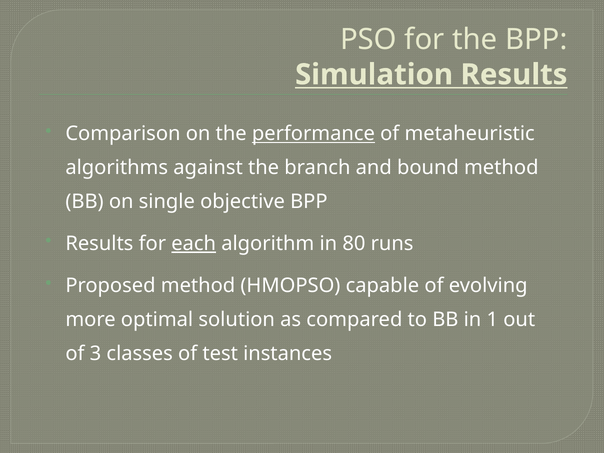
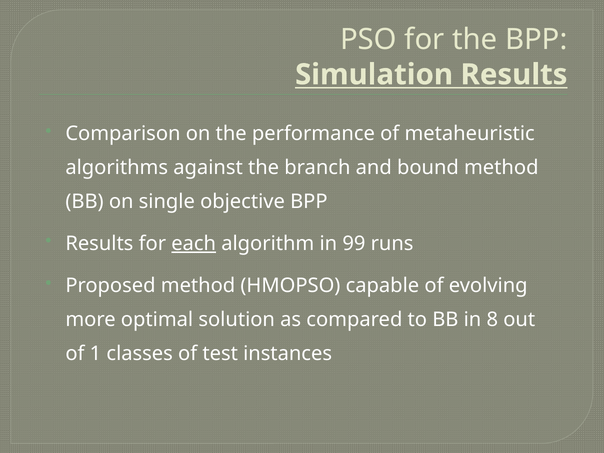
performance underline: present -> none (313, 134)
80: 80 -> 99 (354, 244)
1: 1 -> 8 (492, 320)
3: 3 -> 1 (95, 353)
